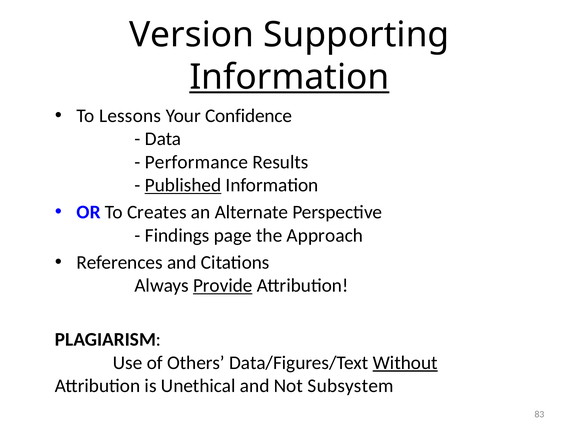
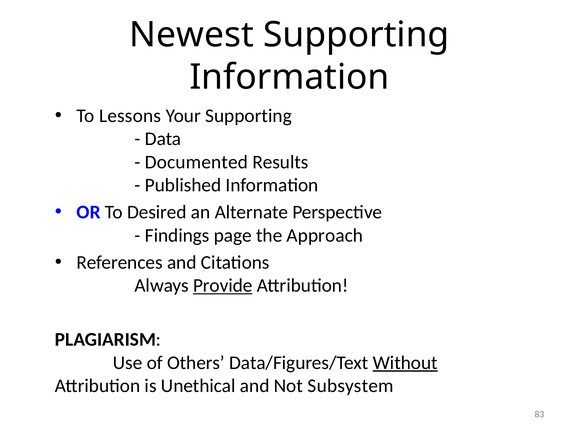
Version: Version -> Newest (191, 35)
Information underline: present -> none (289, 77)
Your Confidence: Confidence -> Supporting (248, 116)
Performance: Performance -> Documented (196, 162)
Published underline: present -> none (183, 185)
Creates: Creates -> Desired (157, 212)
